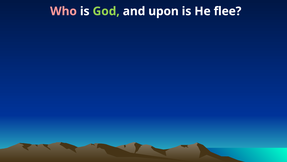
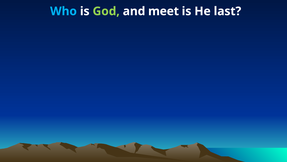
Who colour: pink -> light blue (63, 11)
upon: upon -> meet (164, 11)
flee: flee -> last (227, 11)
